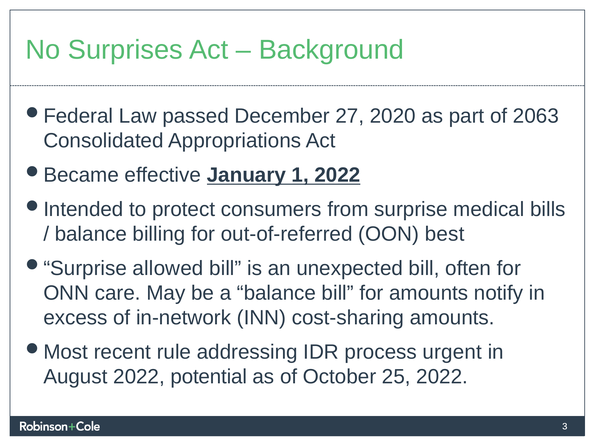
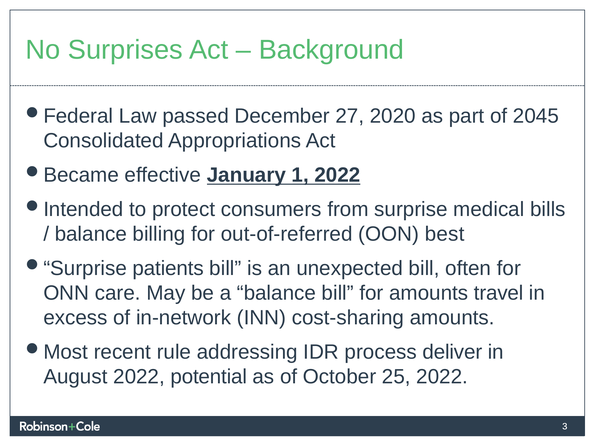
2063: 2063 -> 2045 (536, 116)
allowed: allowed -> patients (168, 268)
notify: notify -> travel (499, 293)
urgent: urgent -> deliver (452, 352)
